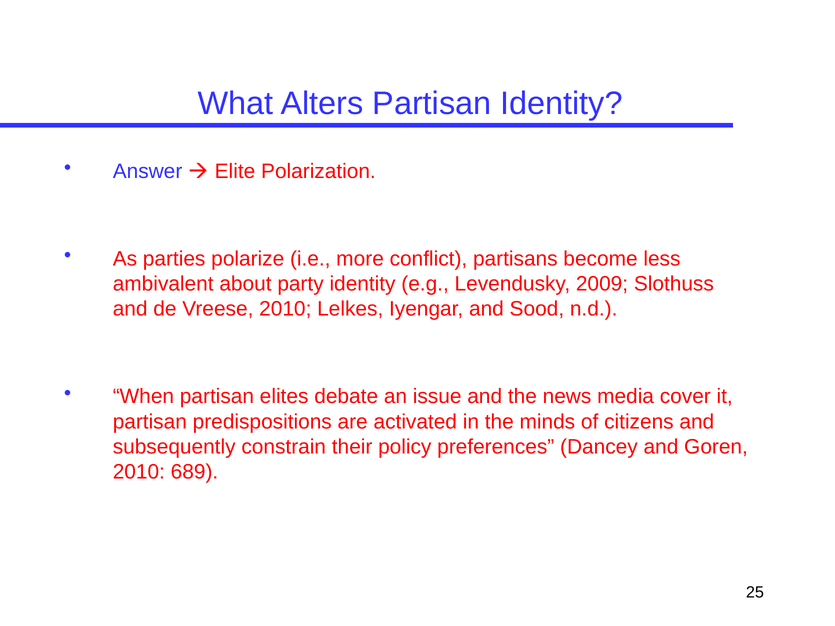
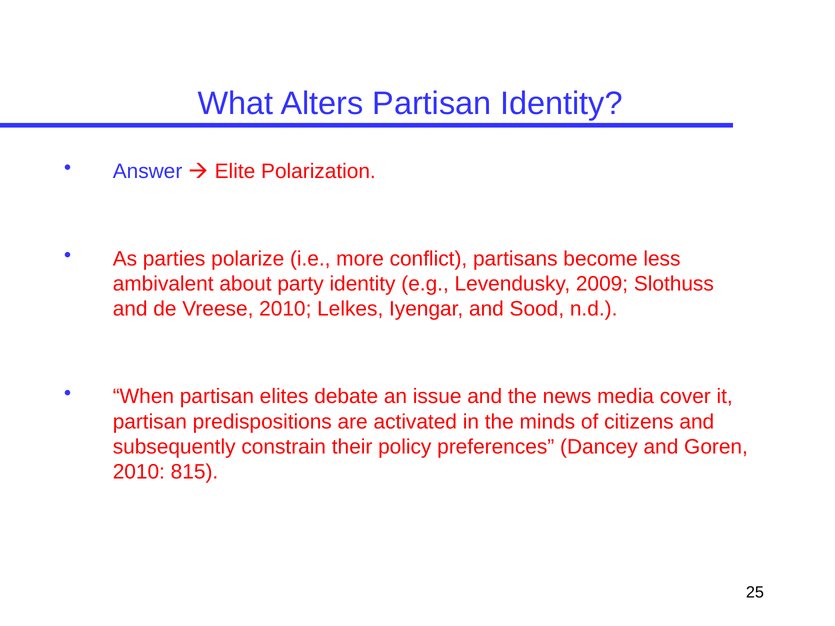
689: 689 -> 815 (195, 472)
